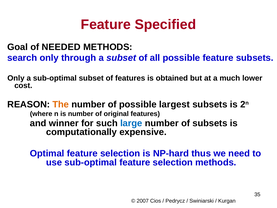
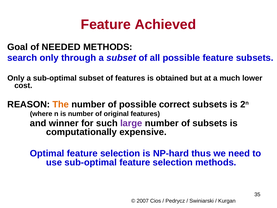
Specified: Specified -> Achieved (165, 25)
largest: largest -> correct (175, 104)
large colour: blue -> purple (131, 123)
